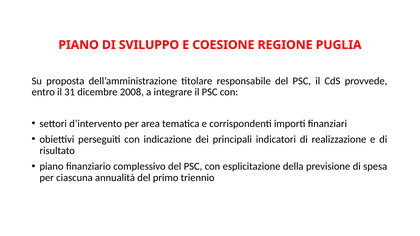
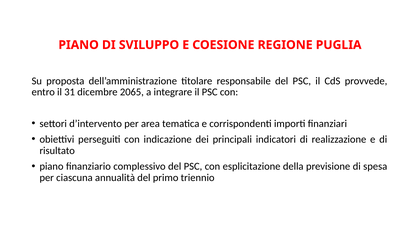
2008: 2008 -> 2065 (132, 92)
